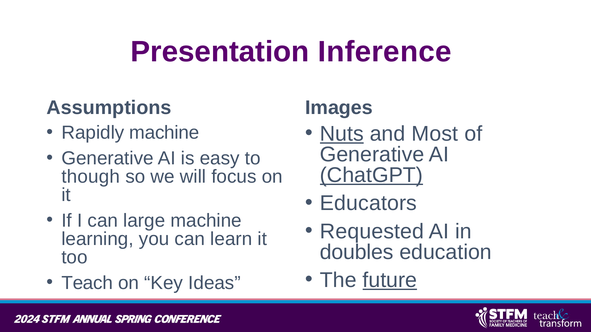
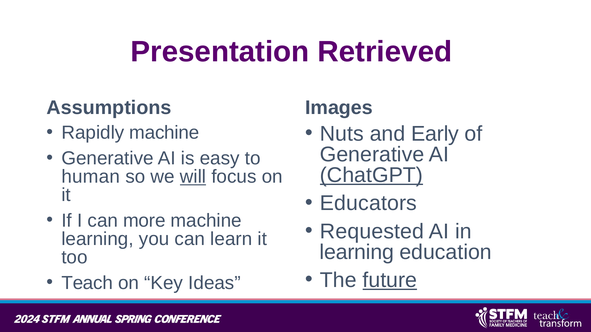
Inference: Inference -> Retrieved (385, 52)
Nuts underline: present -> none (342, 134)
Most: Most -> Early (435, 134)
though: though -> human (91, 177)
will underline: none -> present (193, 177)
large: large -> more (144, 221)
doubles: doubles -> learning (357, 252)
